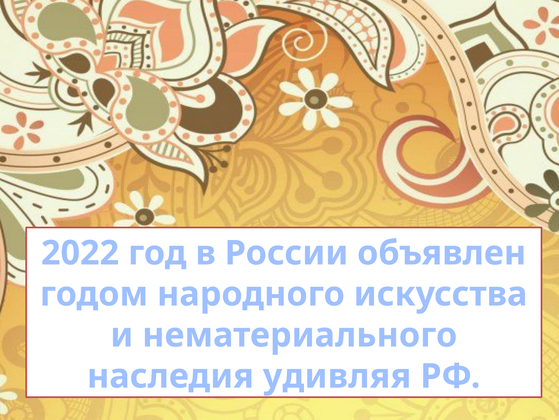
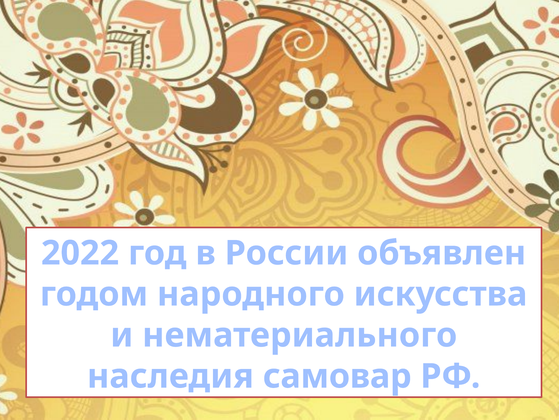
удивляя: удивляя -> самовар (337, 376)
